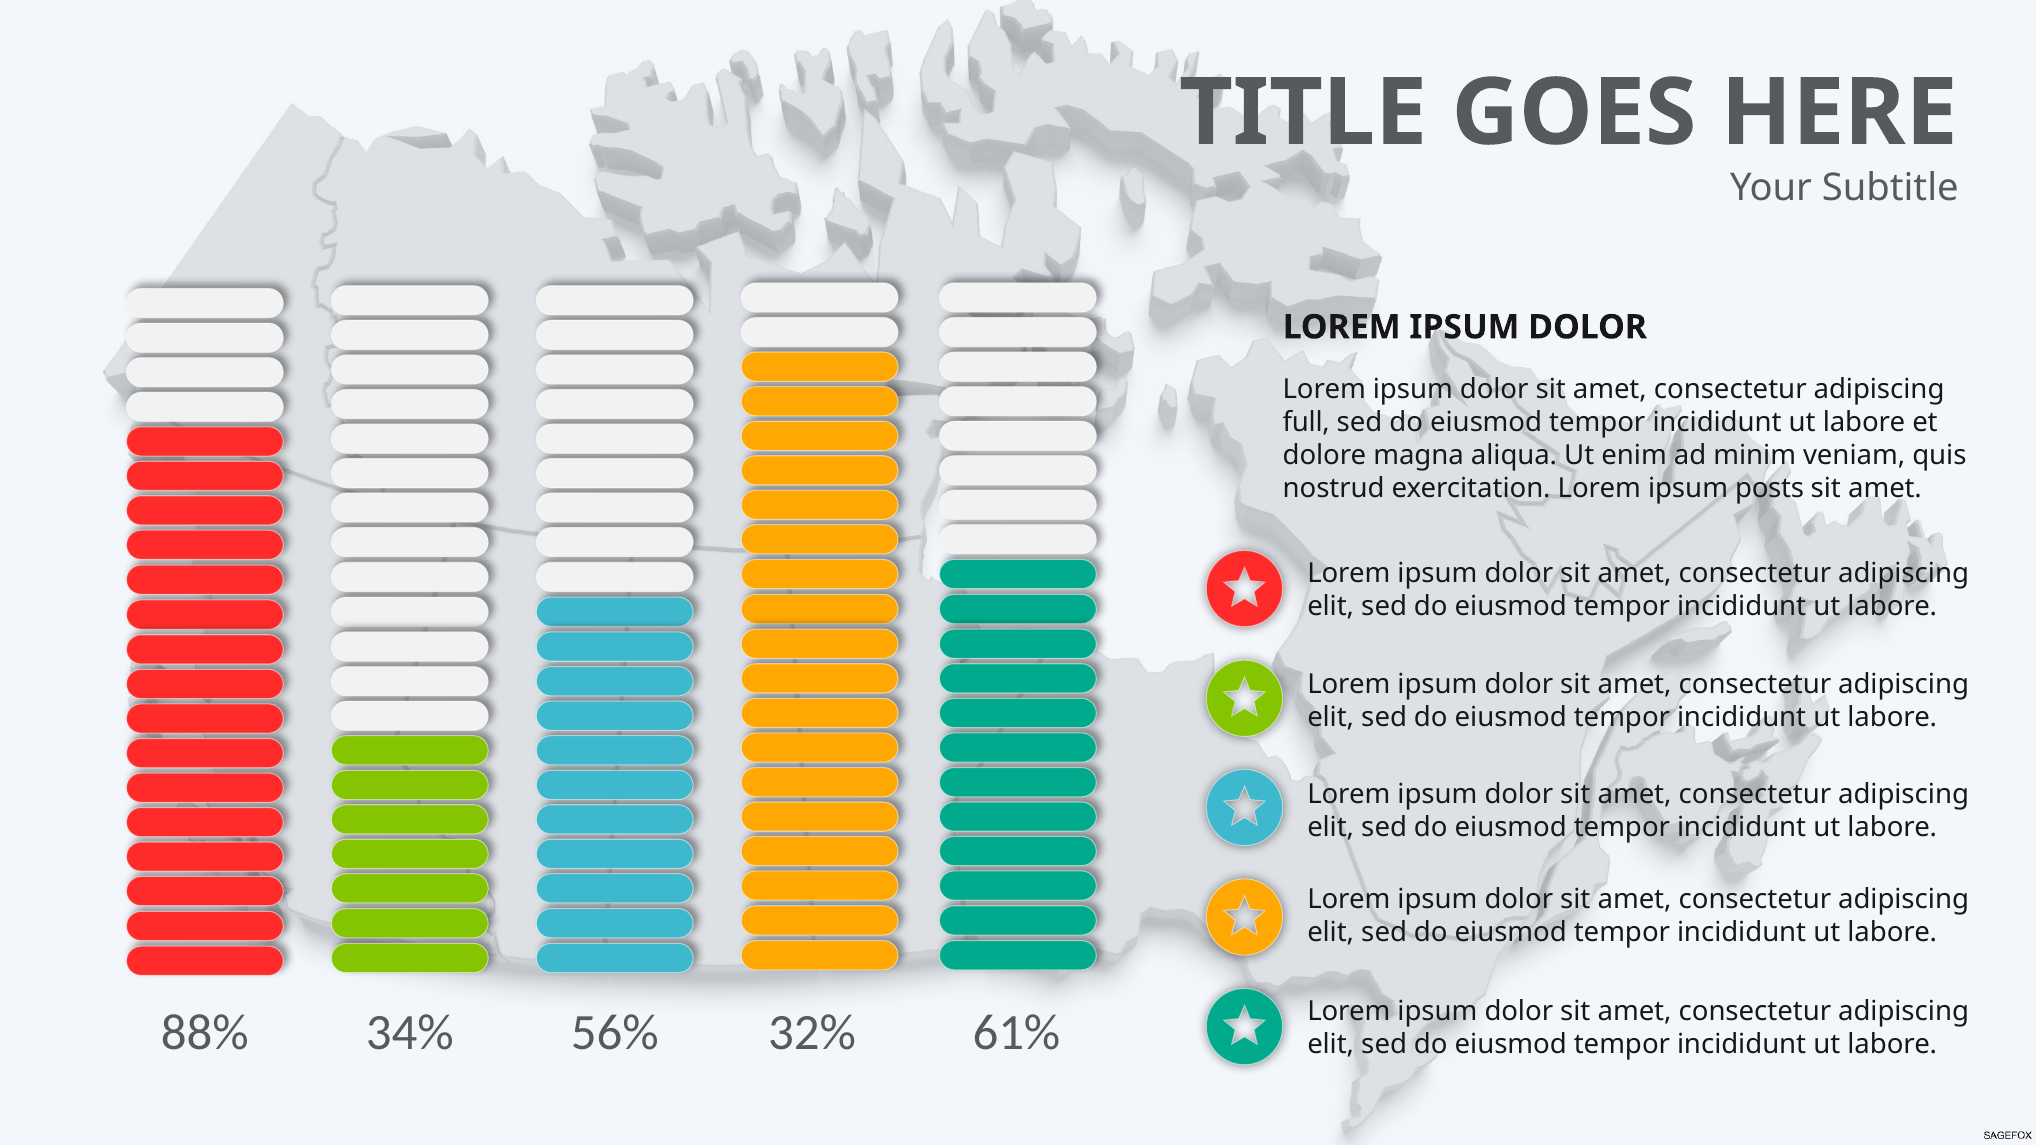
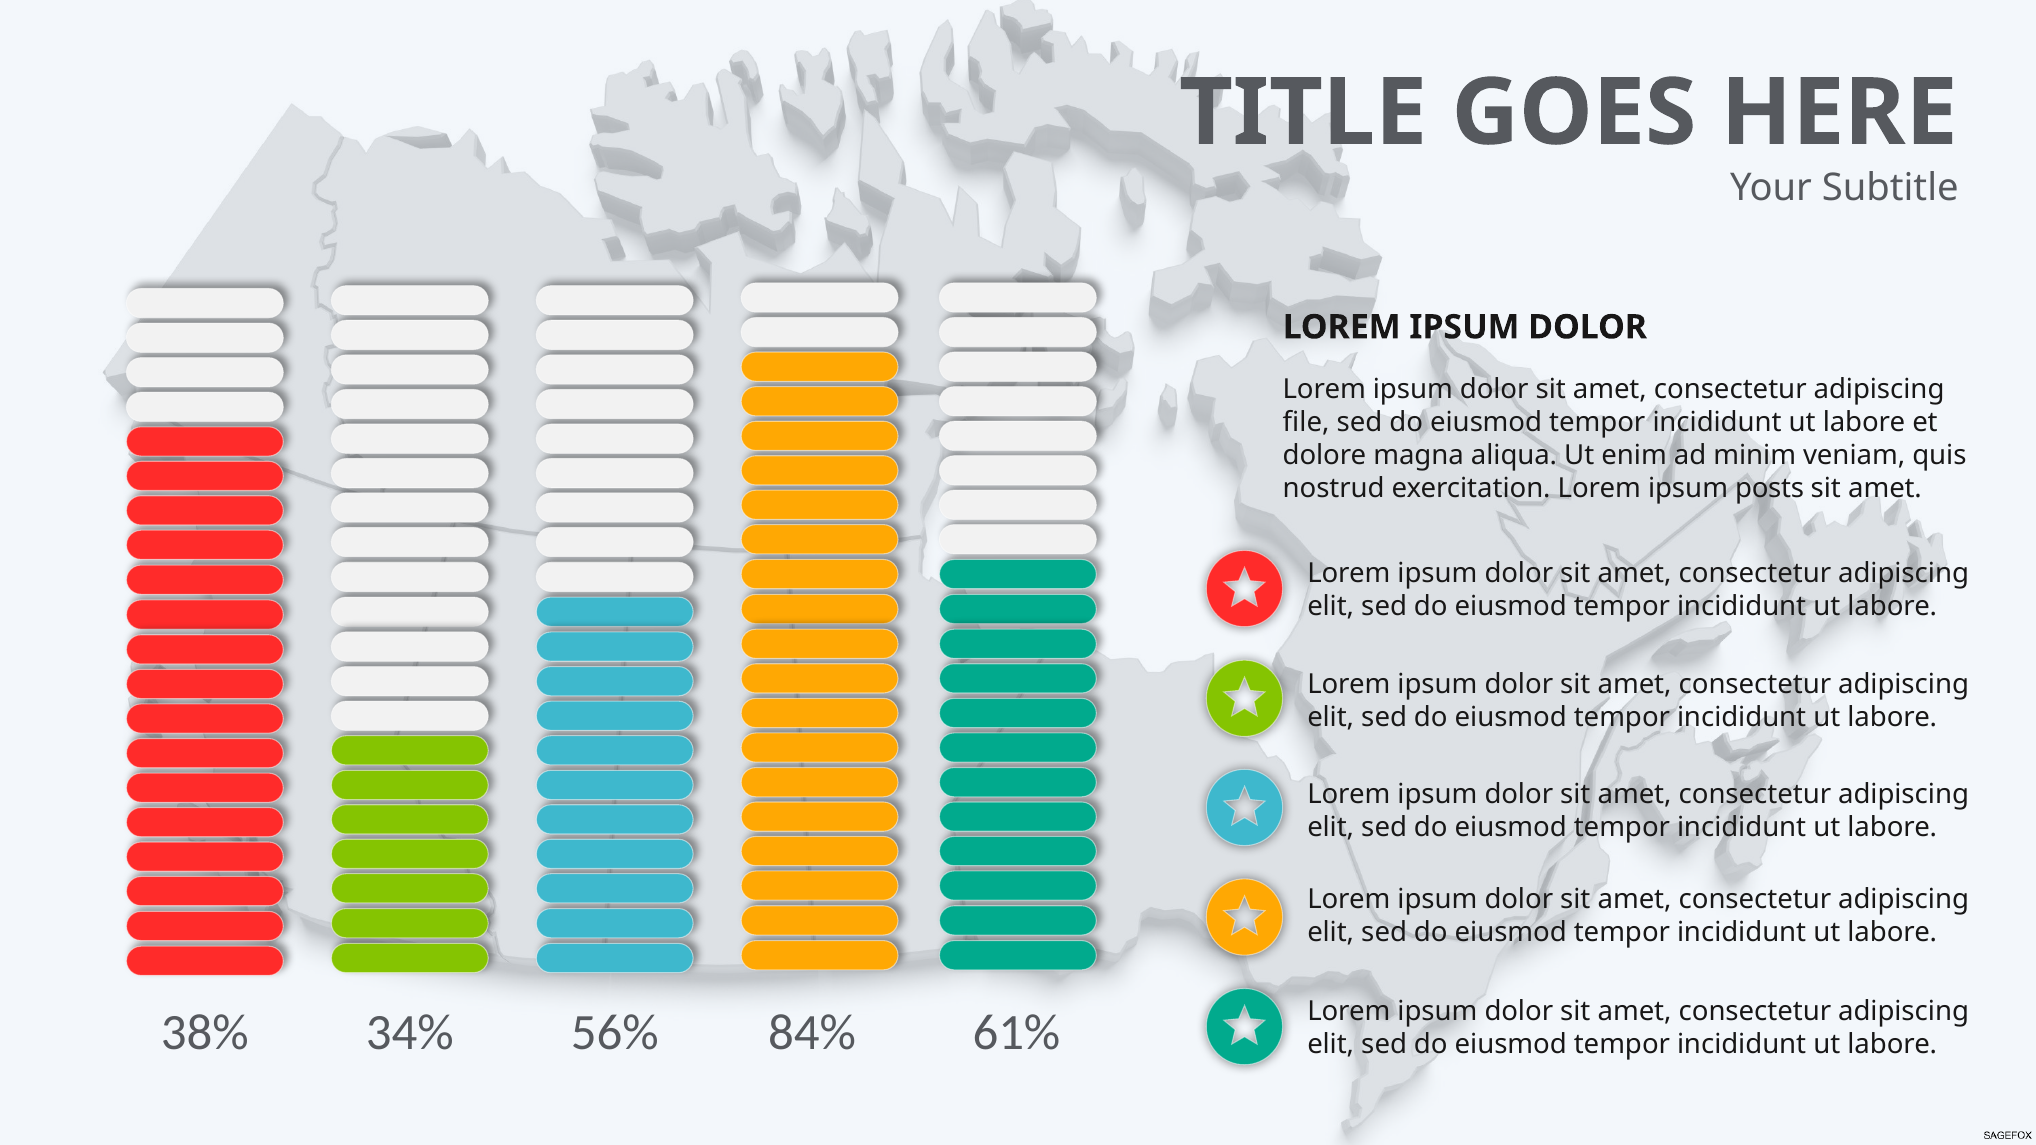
full: full -> file (1306, 422)
88%: 88% -> 38% (205, 1032)
32%: 32% -> 84% (812, 1032)
